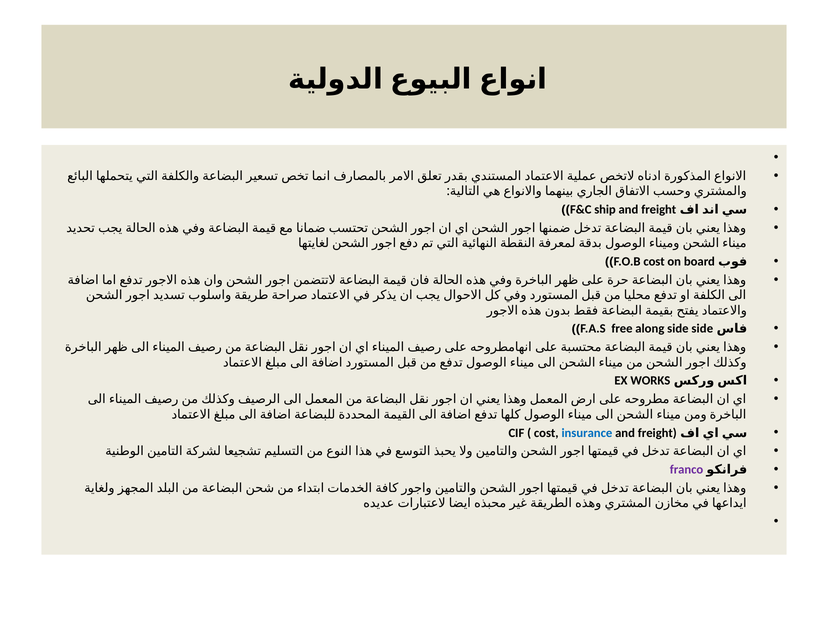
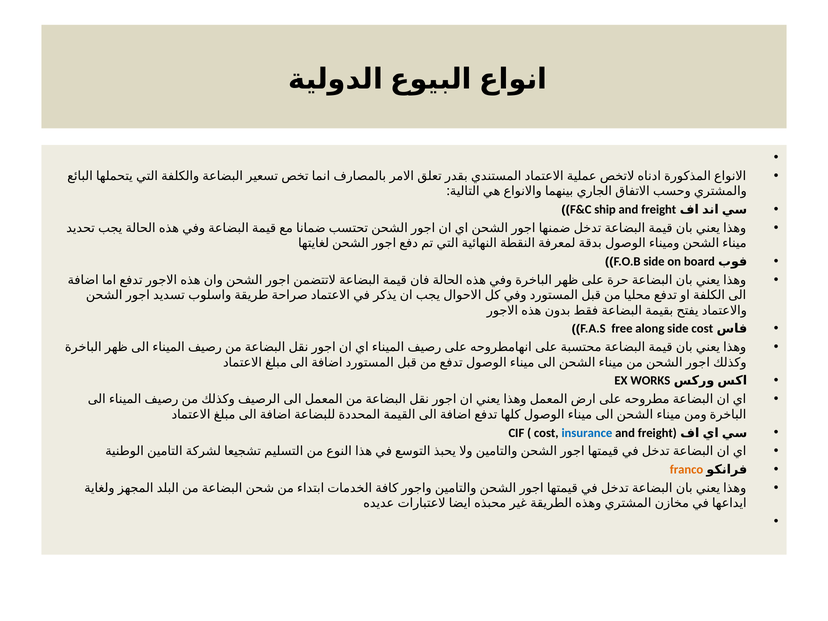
F.O.B cost: cost -> side (654, 262)
side side: side -> cost (702, 329)
franco colour: purple -> orange (687, 470)
